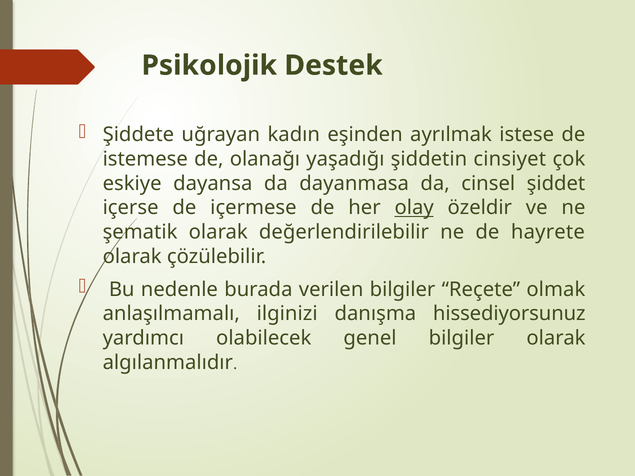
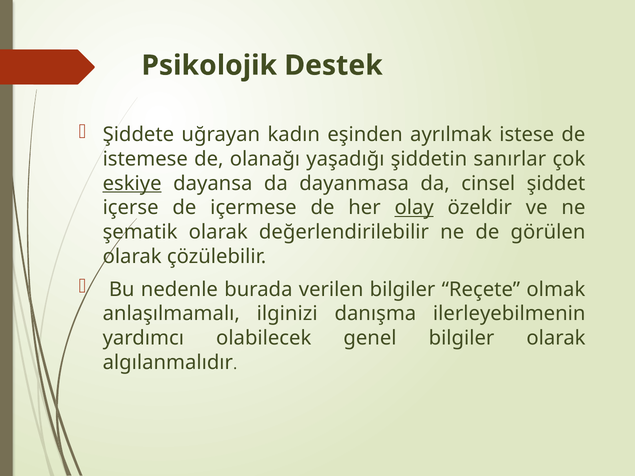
cinsiyet: cinsiyet -> sanırlar (510, 159)
eskiye underline: none -> present (132, 184)
hayrete: hayrete -> görülen (548, 232)
hissediyorsunuz: hissediyorsunuz -> ilerleyebilmenin (509, 314)
